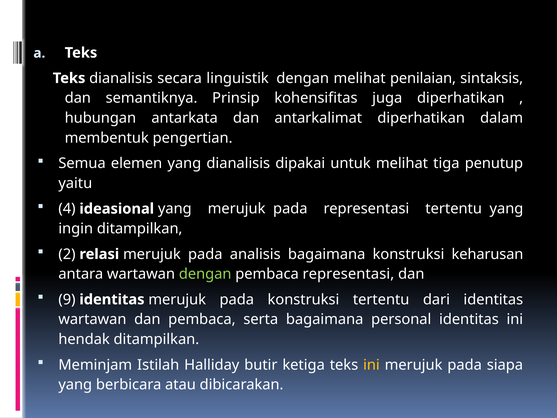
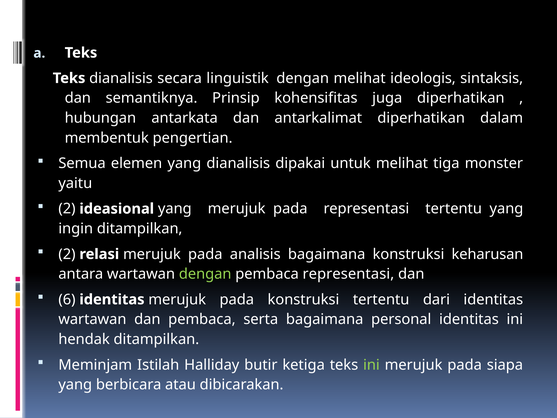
penilaian: penilaian -> ideologis (423, 78)
penutup: penutup -> monster (494, 163)
4: 4 -> 2 (67, 209)
9: 9 -> 6 (67, 299)
ini colour: yellow -> light green (371, 365)
